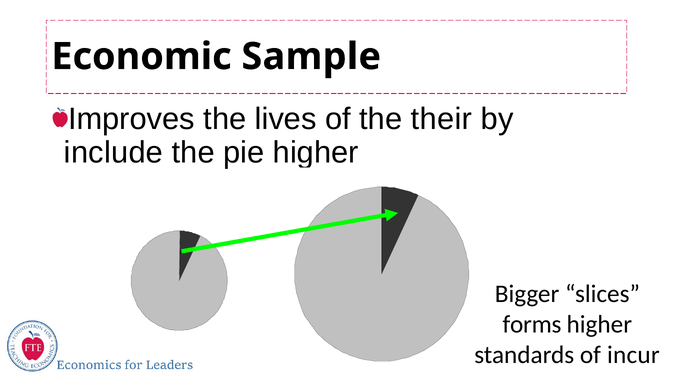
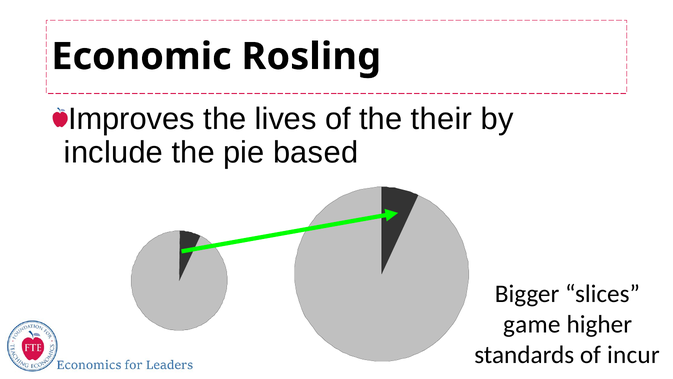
Sample: Sample -> Rosling (311, 57)
pie higher: higher -> based (316, 152)
forms: forms -> game (532, 324)
